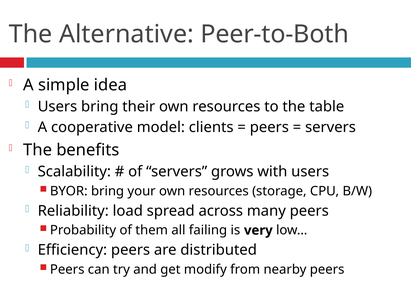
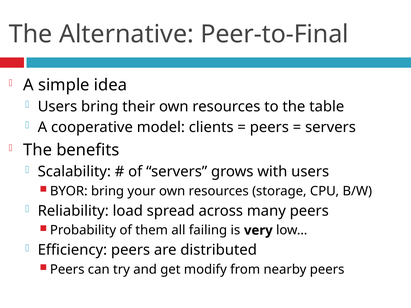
Peer-to-Both: Peer-to-Both -> Peer-to-Final (275, 34)
